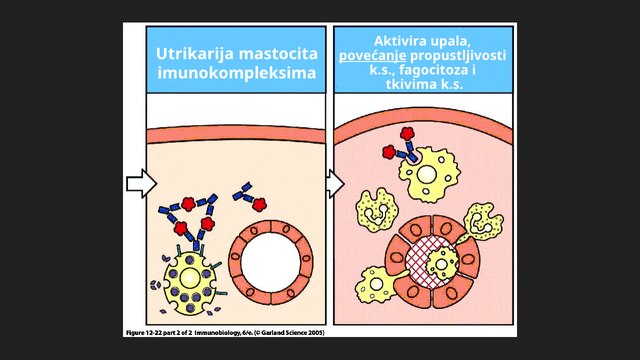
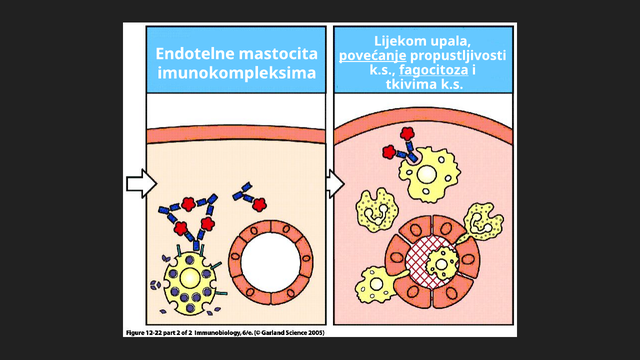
Aktivira: Aktivira -> Lijekom (400, 41)
Utrikarija: Utrikarija -> Endotelne (195, 54)
fagocitoza underline: none -> present (434, 70)
